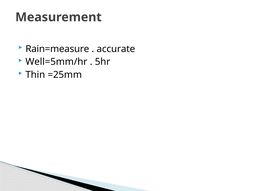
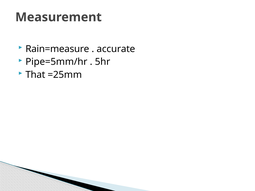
Well=5mm/hr: Well=5mm/hr -> Pipe=5mm/hr (56, 62)
Thin: Thin -> That (35, 75)
